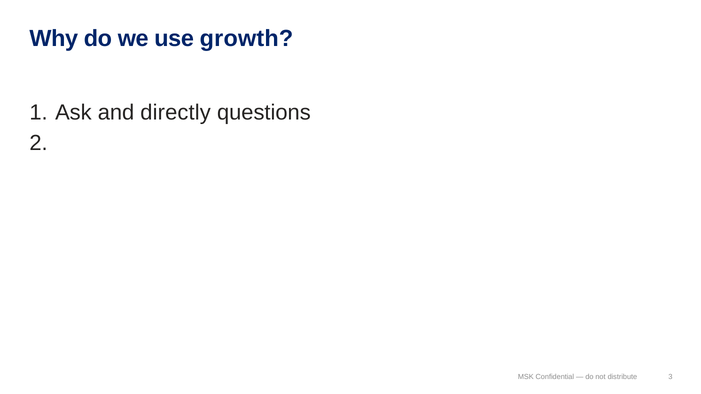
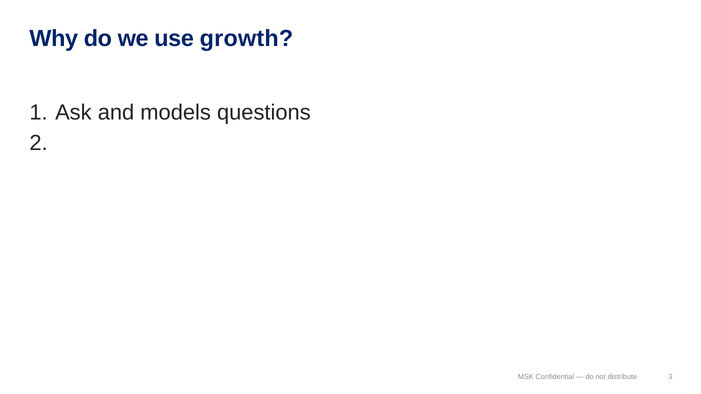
directly: directly -> models (176, 112)
